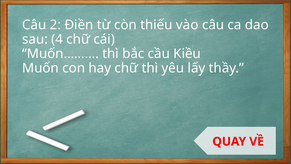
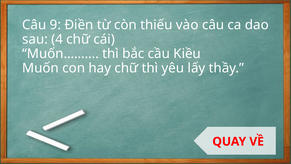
2: 2 -> 9 (55, 25)
